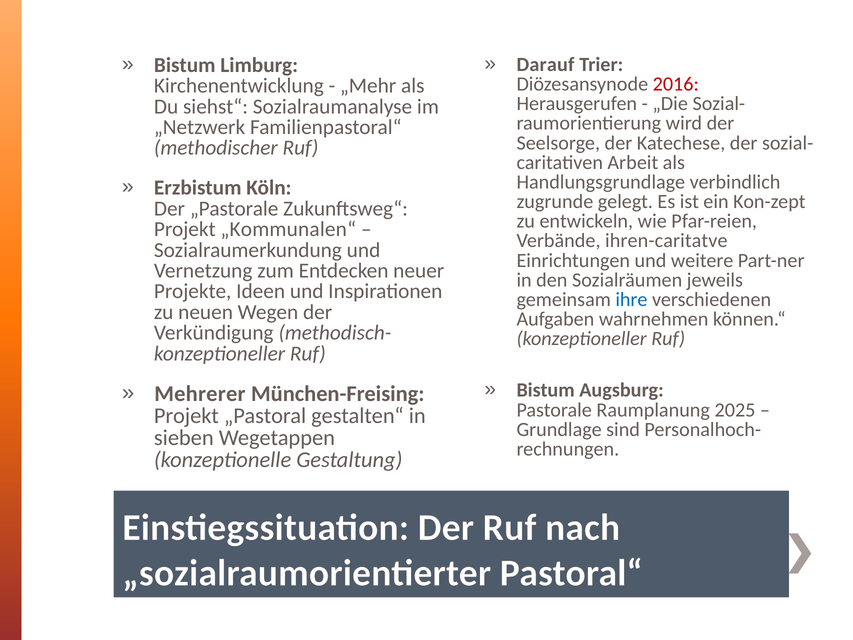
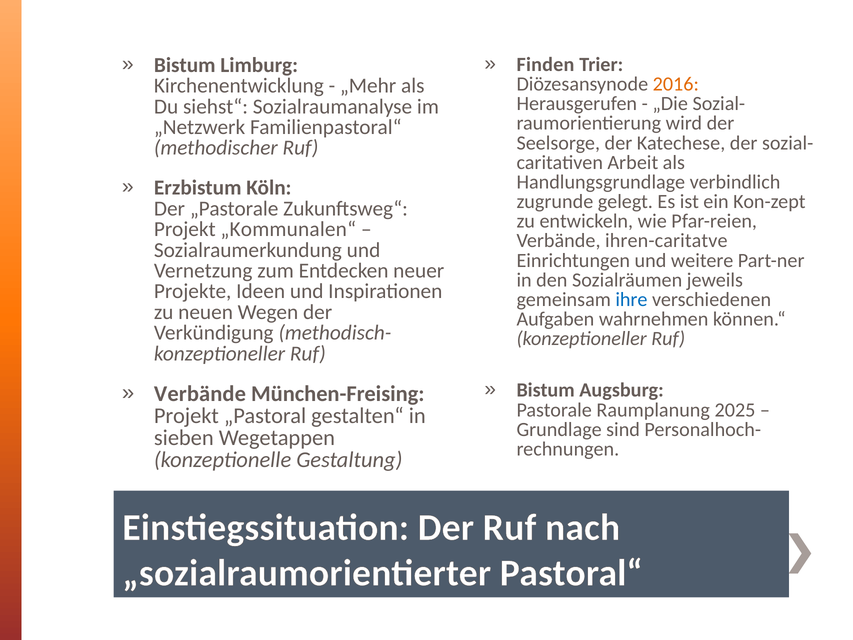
Darauf: Darauf -> Finden (545, 64)
2016 colour: red -> orange (676, 84)
Mehrerer: Mehrerer -> Verbände (200, 394)
